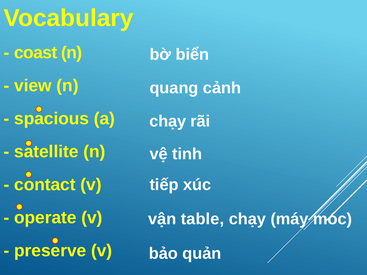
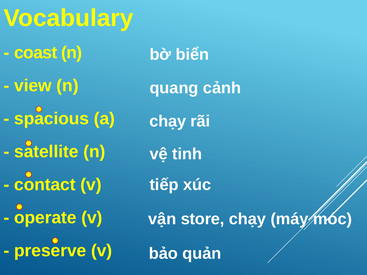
table: table -> store (203, 219)
